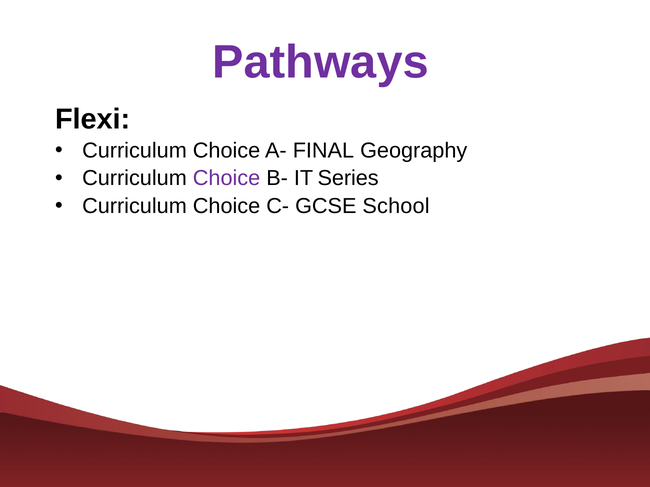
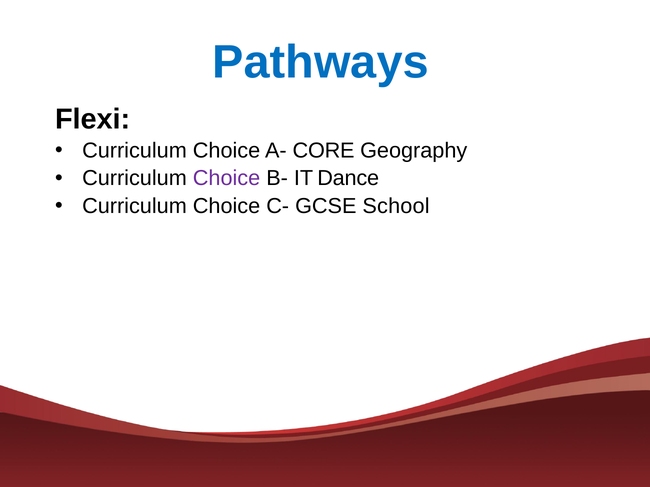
Pathways colour: purple -> blue (321, 62)
FINAL: FINAL -> CORE (324, 151)
Series: Series -> Dance (348, 179)
